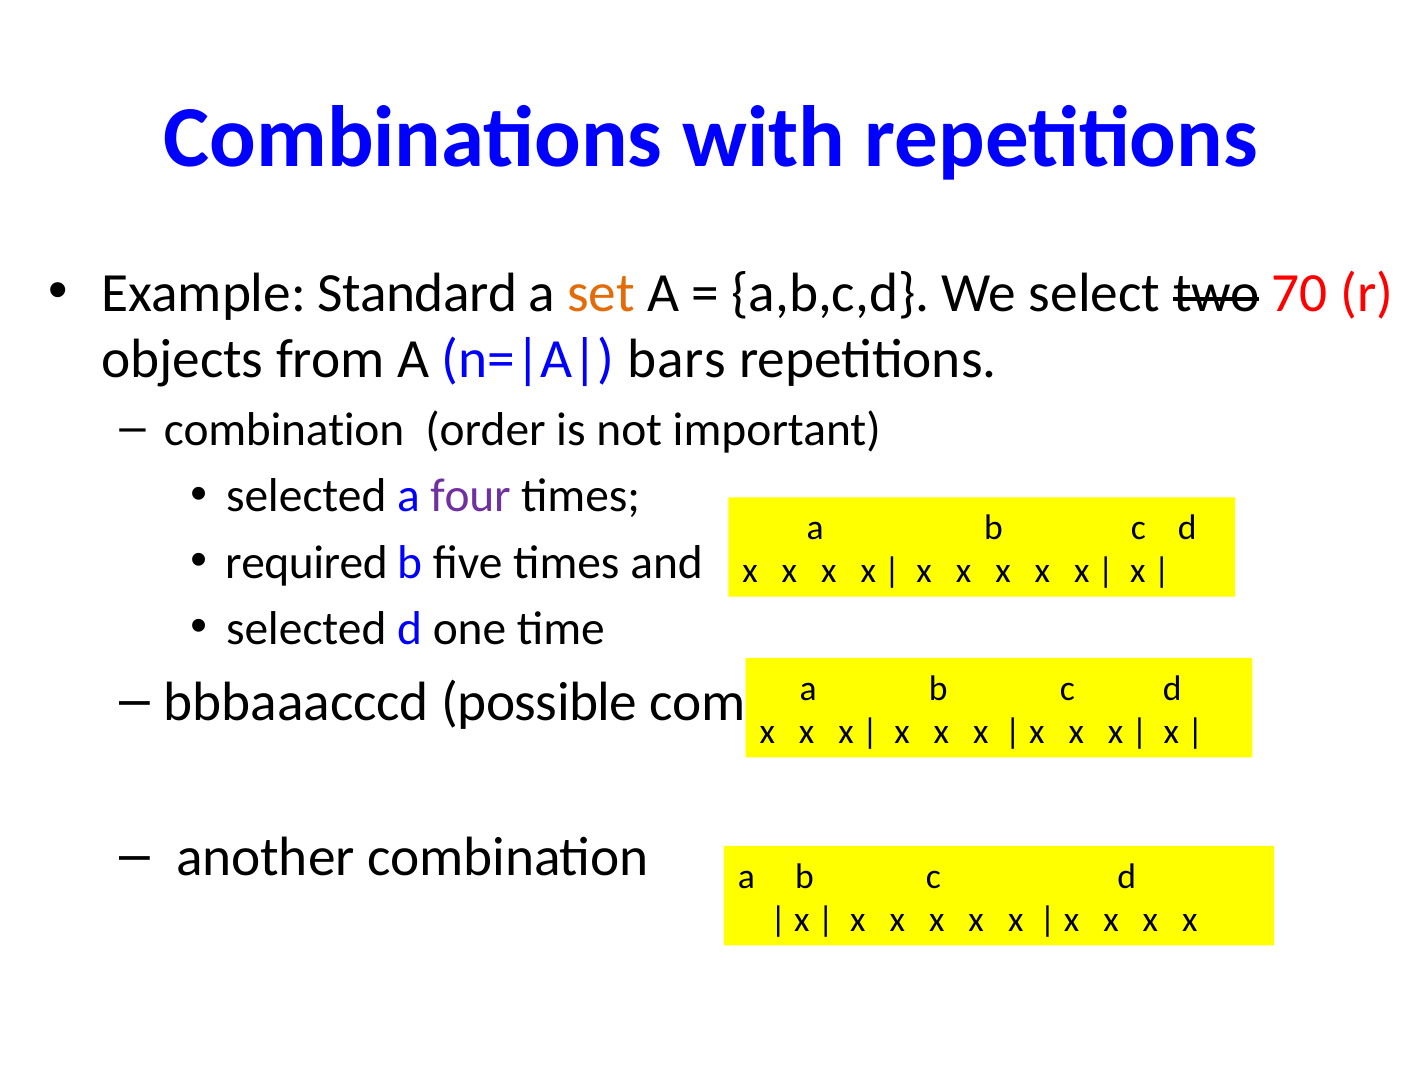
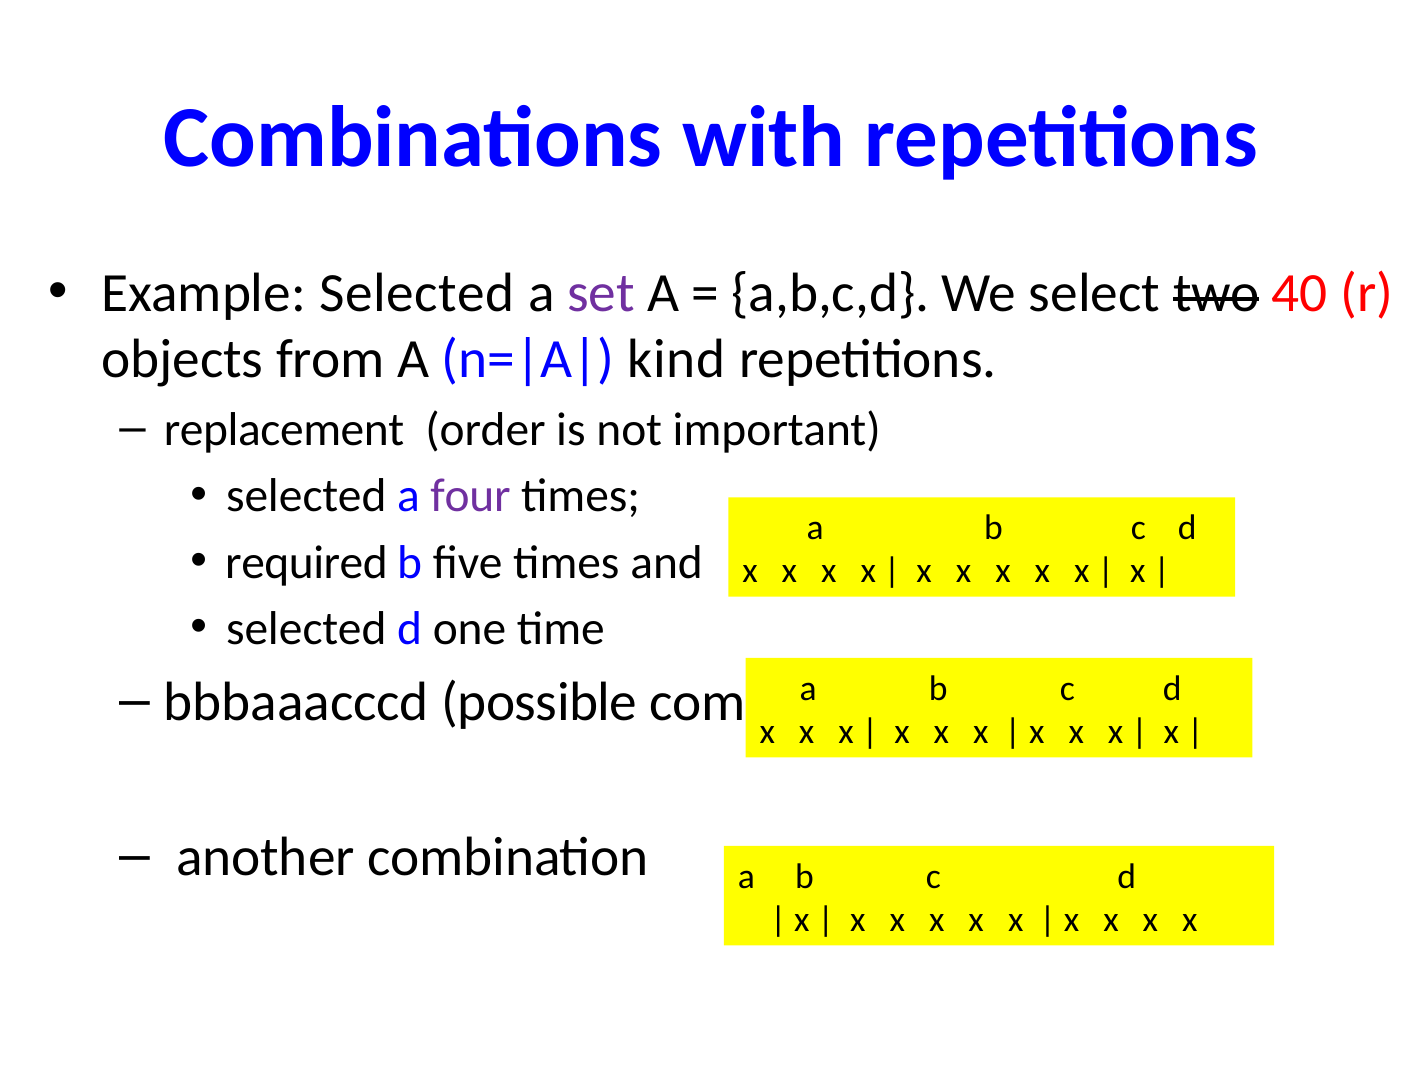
Example Standard: Standard -> Selected (417, 293)
set colour: orange -> purple (601, 293)
70: 70 -> 40 (1300, 293)
bars: bars -> kind (677, 359)
combination: combination -> replacement (284, 430)
